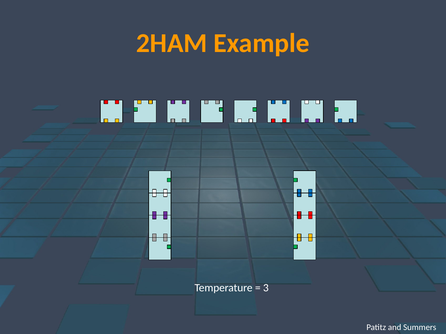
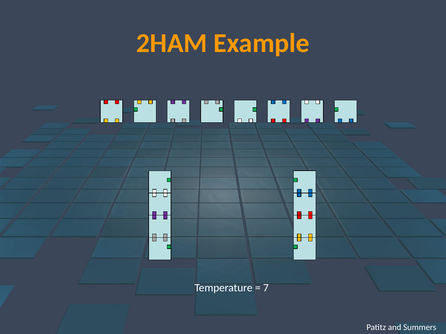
3: 3 -> 7 (266, 288)
